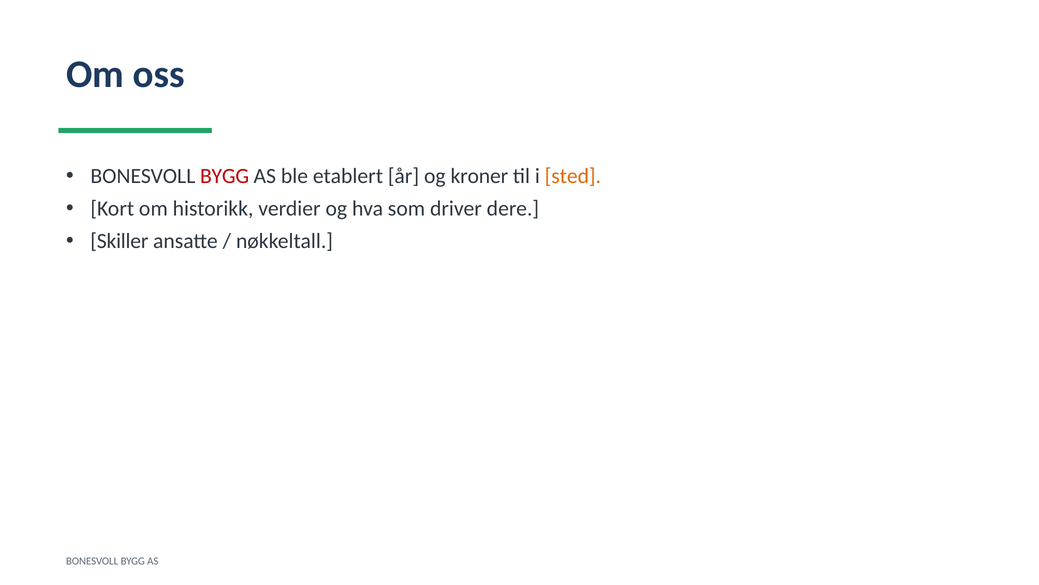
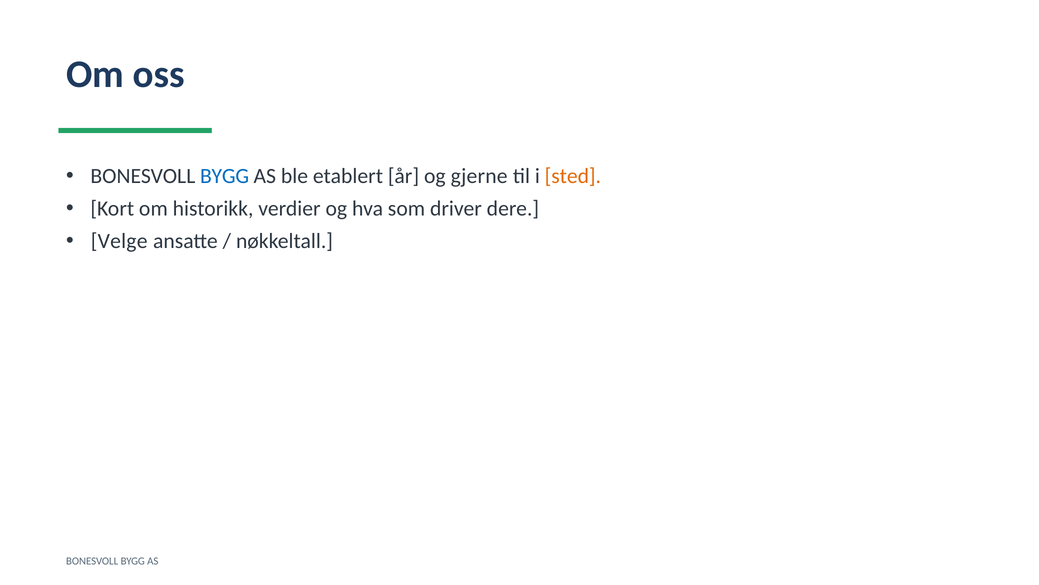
BYGG colour: red -> blue (225, 176)
kroner: kroner -> gjerne (479, 176)
Skiller: Skiller -> Velge (119, 241)
